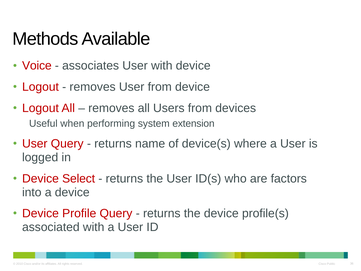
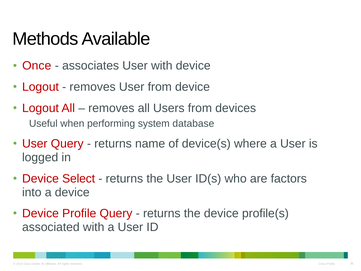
Voice: Voice -> Once (37, 66)
extension: extension -> database (193, 124)
